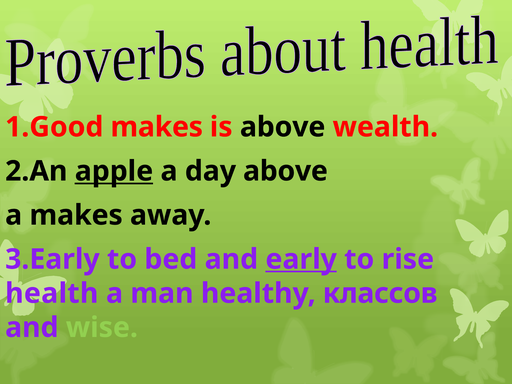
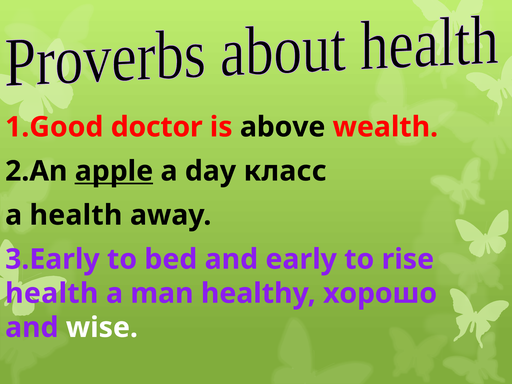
1.Good makes: makes -> doctor (157, 127)
day above: above -> класс (285, 171)
a makes: makes -> health (76, 215)
early underline: present -> none (301, 259)
классов: классов -> хорошо (380, 293)
wise colour: light green -> white (102, 328)
